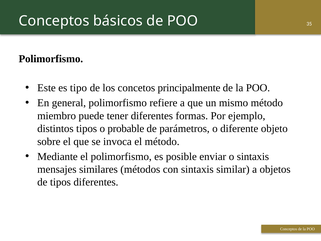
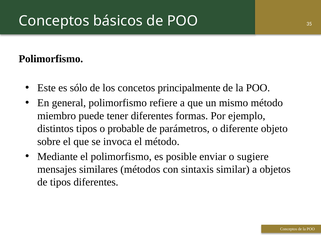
tipo: tipo -> sólo (79, 88)
o sintaxis: sintaxis -> sugiere (253, 156)
